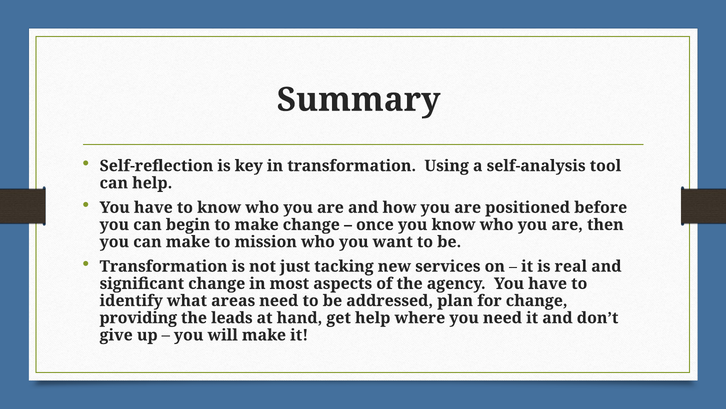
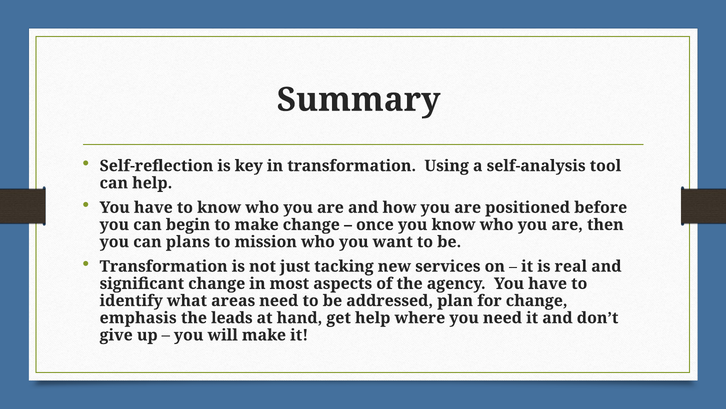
can make: make -> plans (188, 242)
providing: providing -> emphasis (138, 317)
